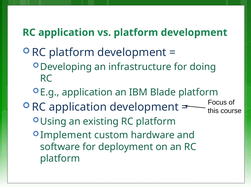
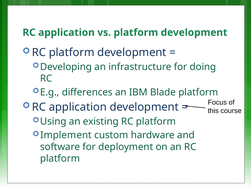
E.g application: application -> differences (87, 92)
